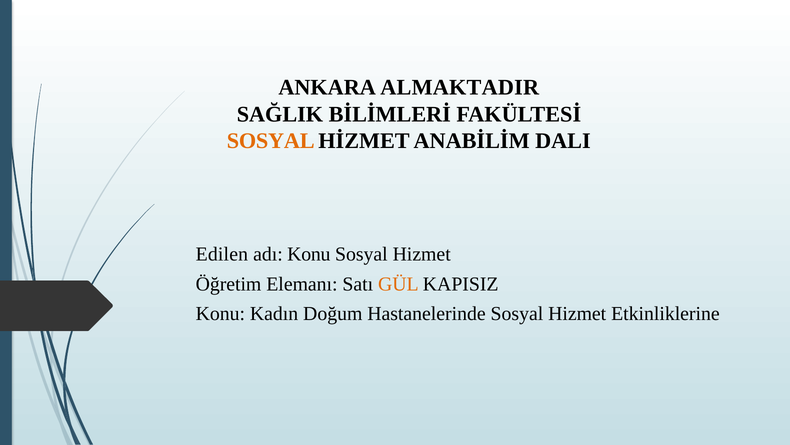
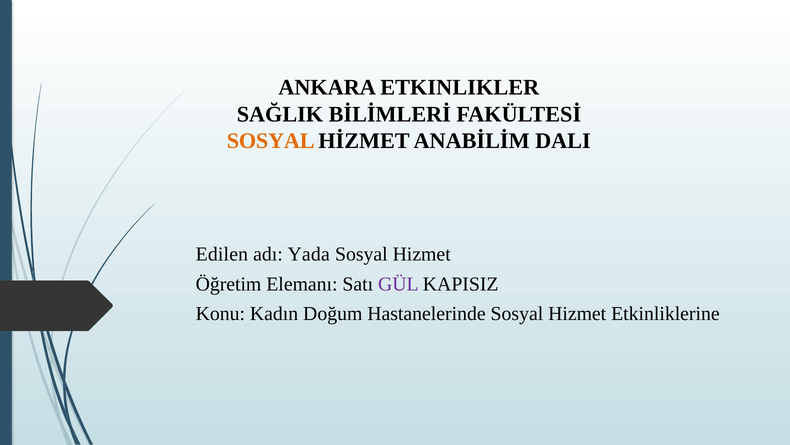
ALMAKTADIR: ALMAKTADIR -> ETKINLIKLER (460, 87)
adı Konu: Konu -> Yada (309, 254)
GÜL colour: orange -> purple (398, 284)
